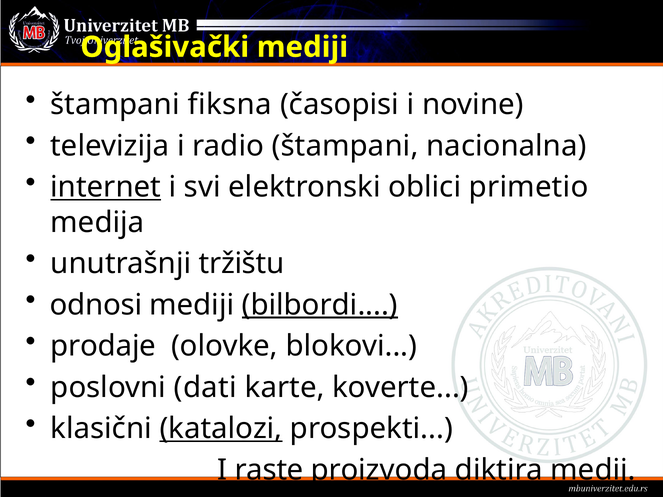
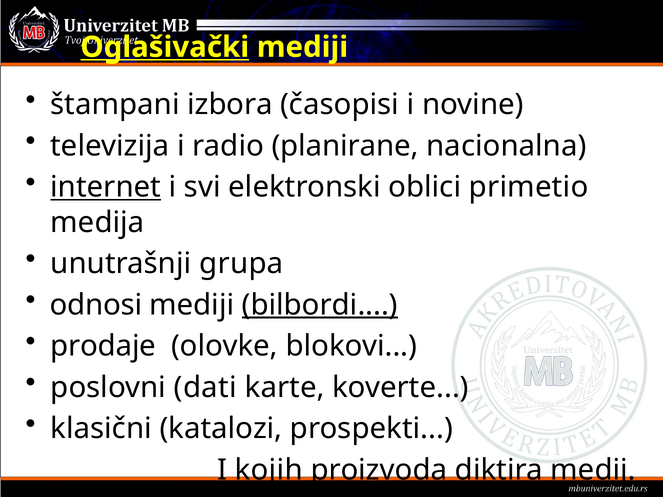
Oglašivački underline: none -> present (165, 47)
fiksna: fiksna -> izbora (230, 105)
radio štampani: štampani -> planirane (345, 146)
tržištu: tržištu -> grupa (241, 264)
katalozi underline: present -> none (221, 429)
raste: raste -> kojih (269, 470)
